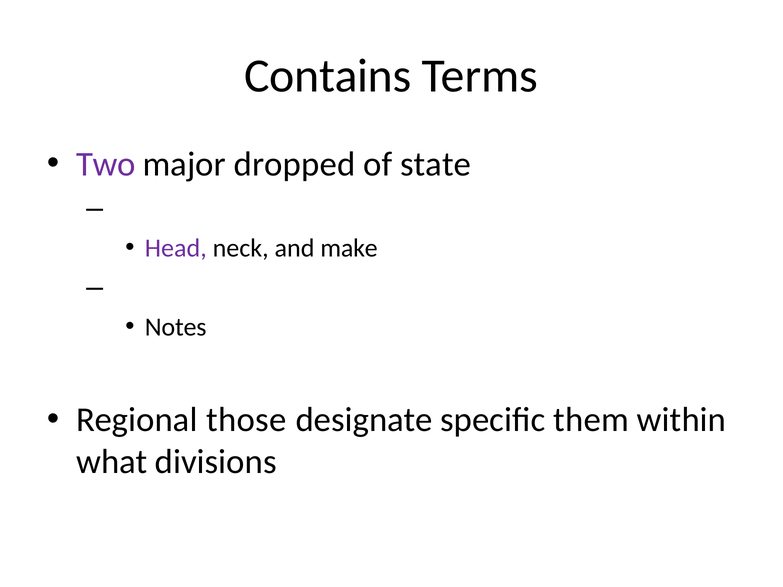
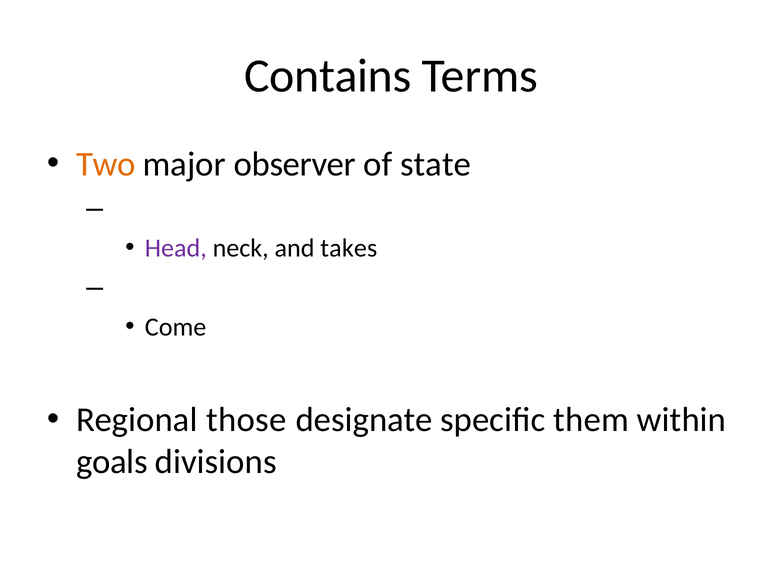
Two colour: purple -> orange (106, 164)
dropped: dropped -> observer (295, 164)
make: make -> takes (349, 248)
Notes: Notes -> Come (176, 327)
what: what -> goals (112, 462)
